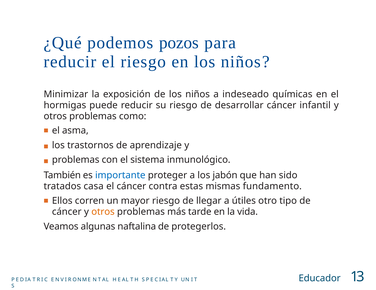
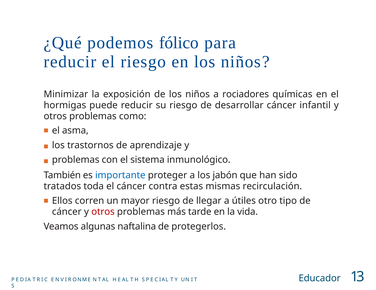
pozos: pozos -> fólico (179, 43)
indeseado: indeseado -> rociadores (246, 95)
casa: casa -> toda (94, 186)
fundamento: fundamento -> recirculación (272, 186)
otros colour: orange -> red (103, 212)
